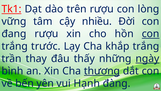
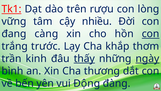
đang rượu: rượu -> càng (46, 34)
khắp trắng: trắng -> thơm (146, 46)
thay: thay -> kinh (36, 58)
thấy underline: none -> present (84, 58)
thương underline: present -> none (102, 71)
Hạnh: Hạnh -> Động (87, 83)
